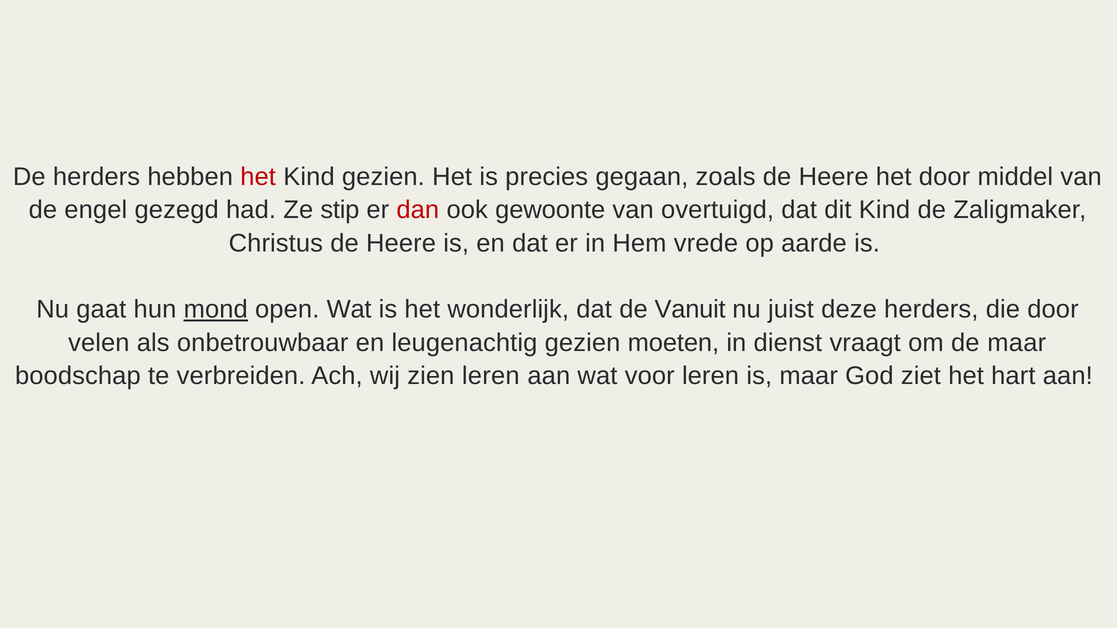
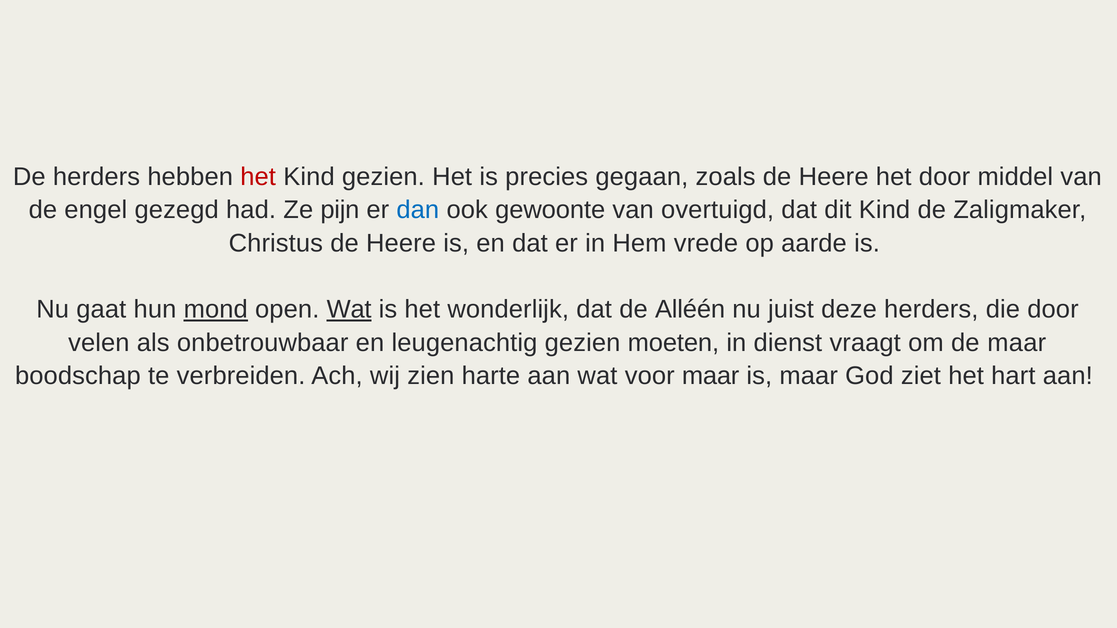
stip: stip -> pijn (340, 210)
dan colour: red -> blue (418, 210)
Wat underline: none -> present (349, 310)
Vanuit: Vanuit -> Alléén (690, 310)
zien leren: leren -> harte (491, 376)
voor leren: leren -> maar (711, 376)
